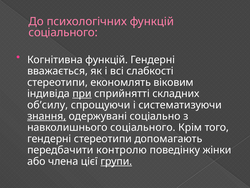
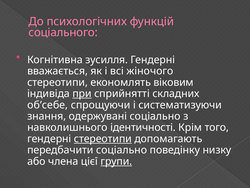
Когнітивна функцій: функцій -> зусилля (107, 60)
слабкості: слабкості -> жіночого (150, 71)
об’силу: об’силу -> об’себе (48, 105)
знання underline: present -> none (47, 116)
навколишнього соціального: соціального -> ідентичності (143, 127)
стереотипи underline: none -> present (103, 138)
передбачити контролю: контролю -> соціально (122, 150)
жінки: жінки -> низку (217, 150)
